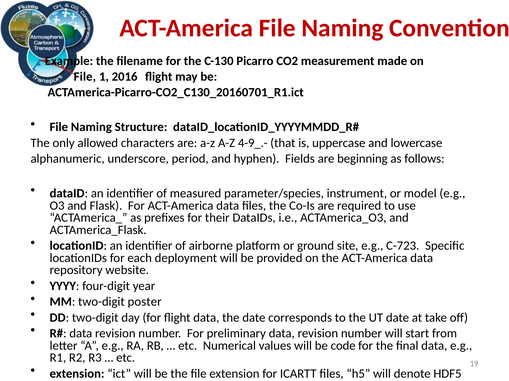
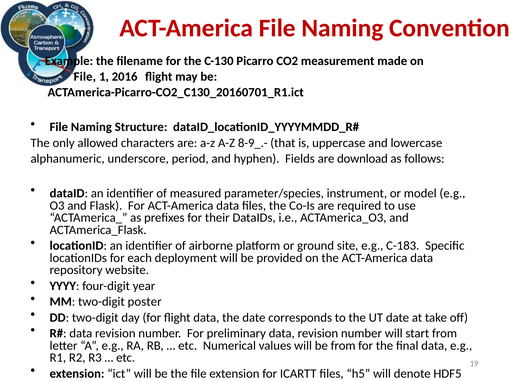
4-9_.-: 4-9_.- -> 8-9_.- (253, 143)
beginning: beginning -> download (362, 159)
C-723: C-723 -> C-183 (403, 246)
be code: code -> from (343, 346)
